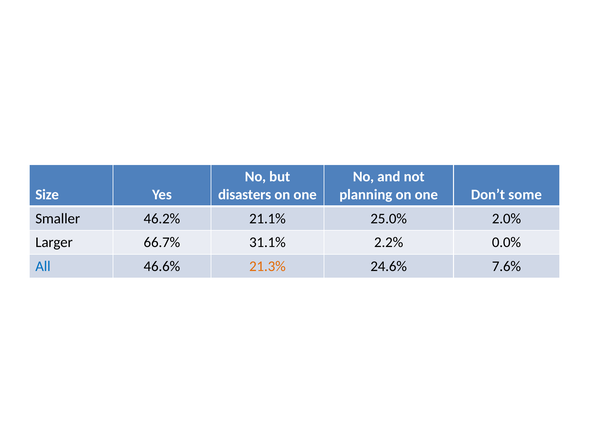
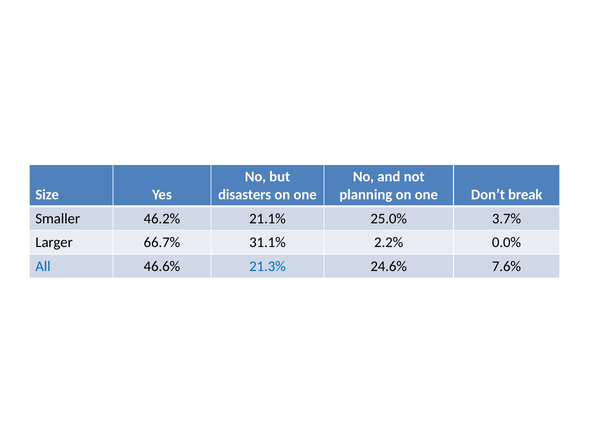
some: some -> break (525, 195)
2.0%: 2.0% -> 3.7% (506, 218)
21.3% colour: orange -> blue (267, 266)
